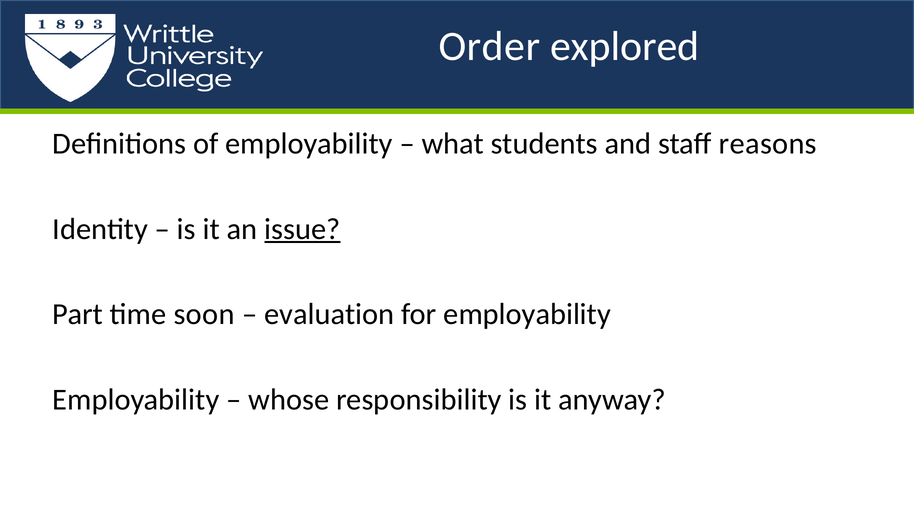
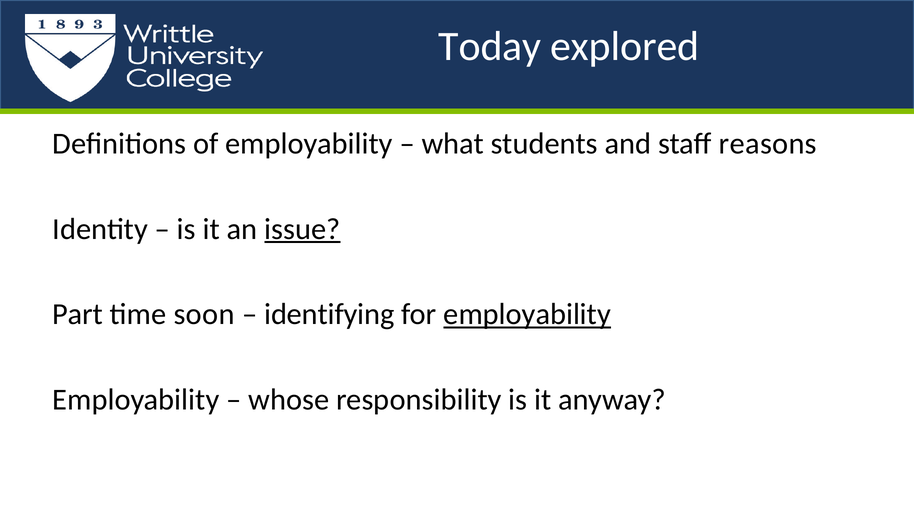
Order: Order -> Today (490, 46)
evaluation: evaluation -> identifying (329, 314)
employability underline: none -> present (527, 314)
